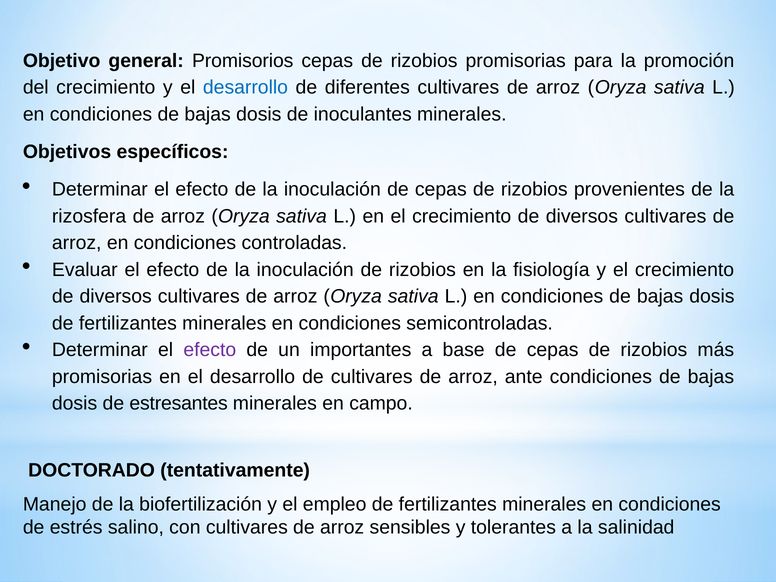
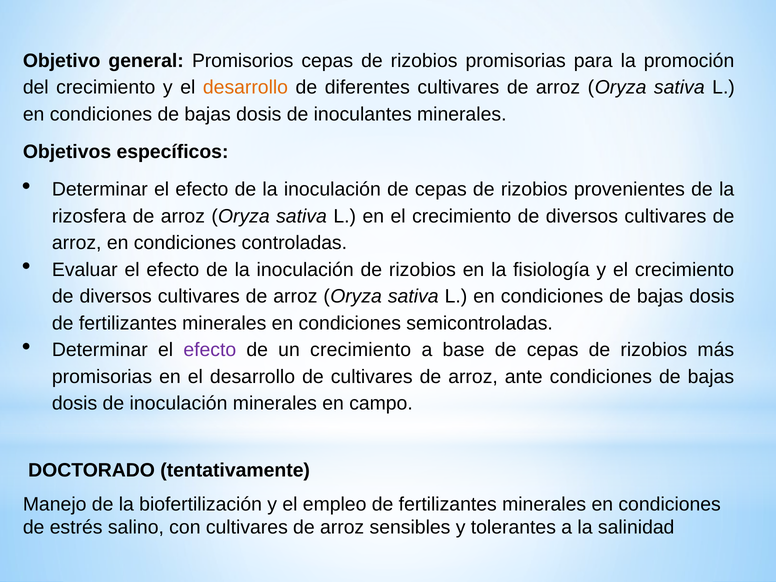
desarrollo colour: blue -> orange (245, 87)
un importantes: importantes -> crecimiento (361, 350)
de estresantes: estresantes -> inoculación (178, 403)
